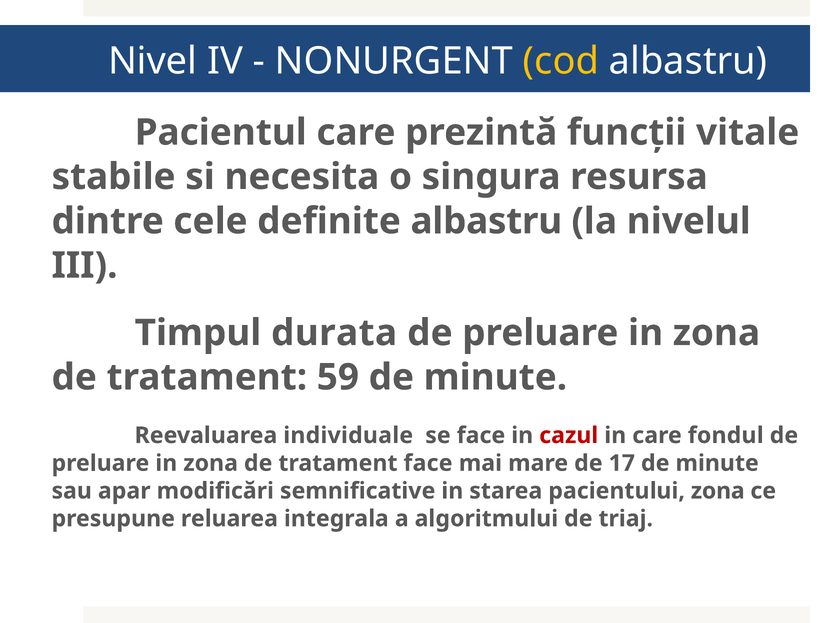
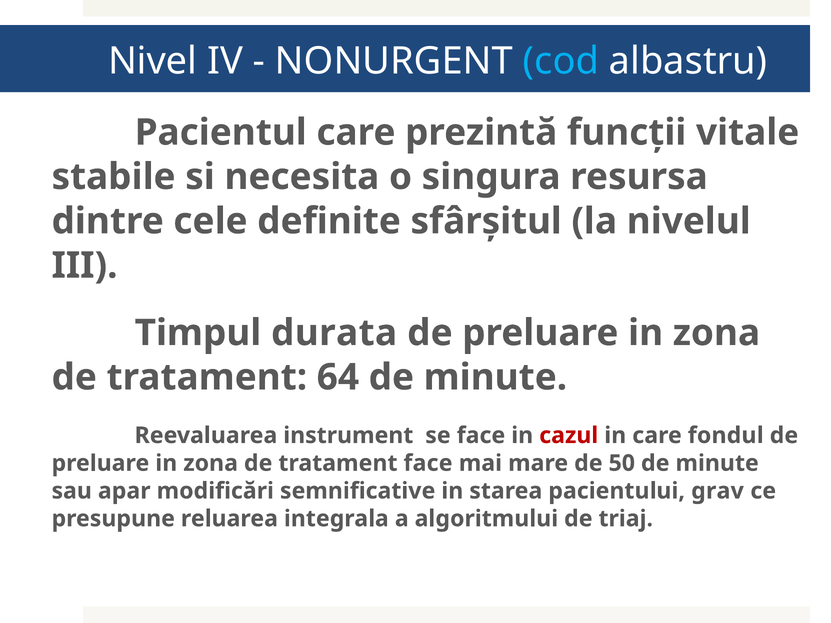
cod colour: yellow -> light blue (561, 61)
definite albastru: albastru -> sfârșitul (486, 221)
59: 59 -> 64 (338, 377)
individuale: individuale -> instrument (348, 436)
17: 17 -> 50 (622, 463)
pacientului zona: zona -> grav (717, 491)
